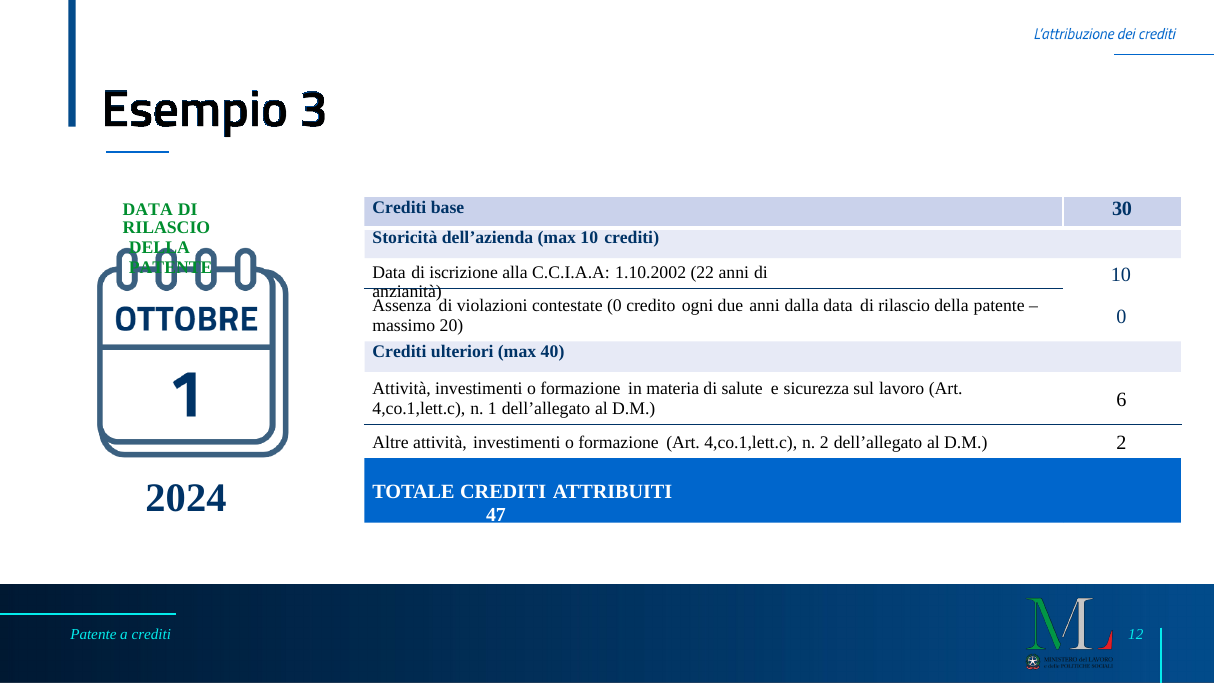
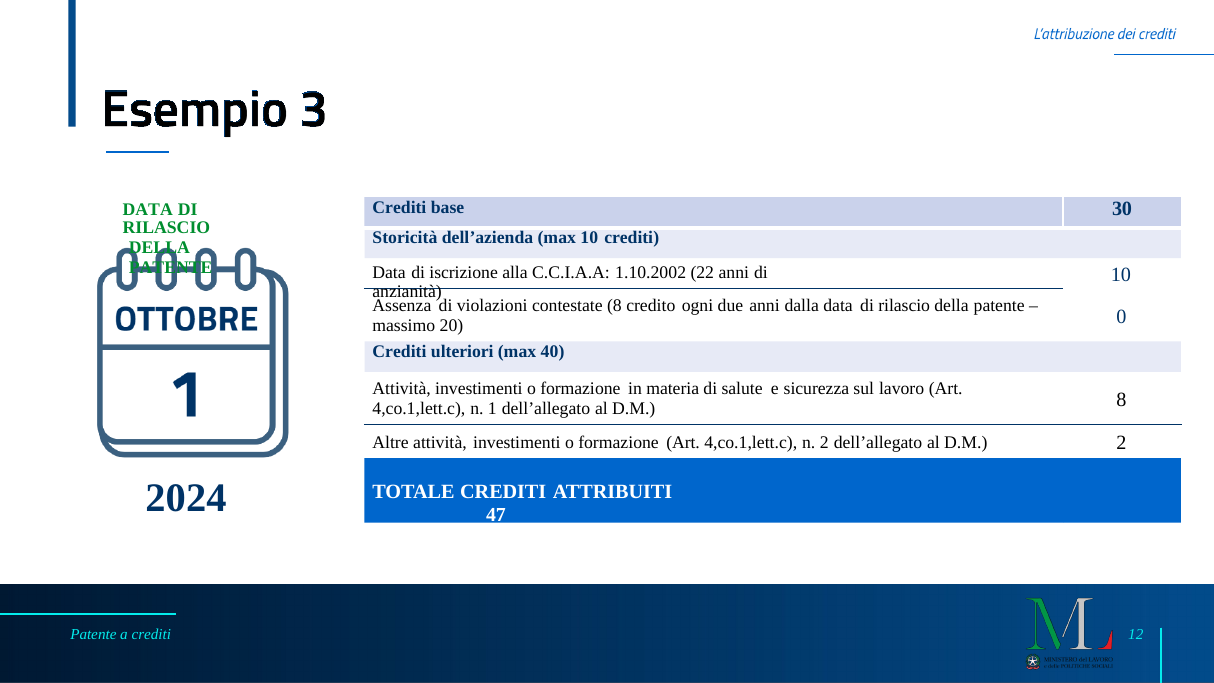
contestate 0: 0 -> 8 (614, 306)
D.M 6: 6 -> 8 (1122, 400)
